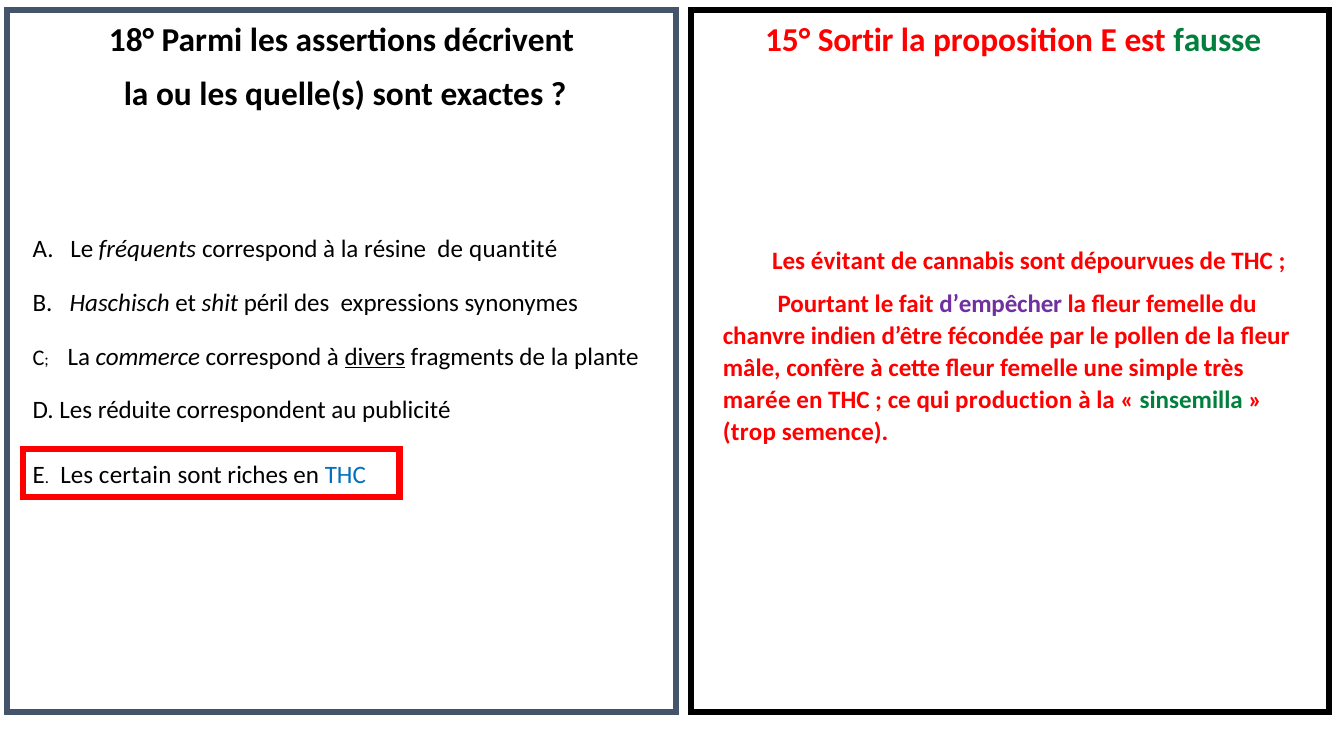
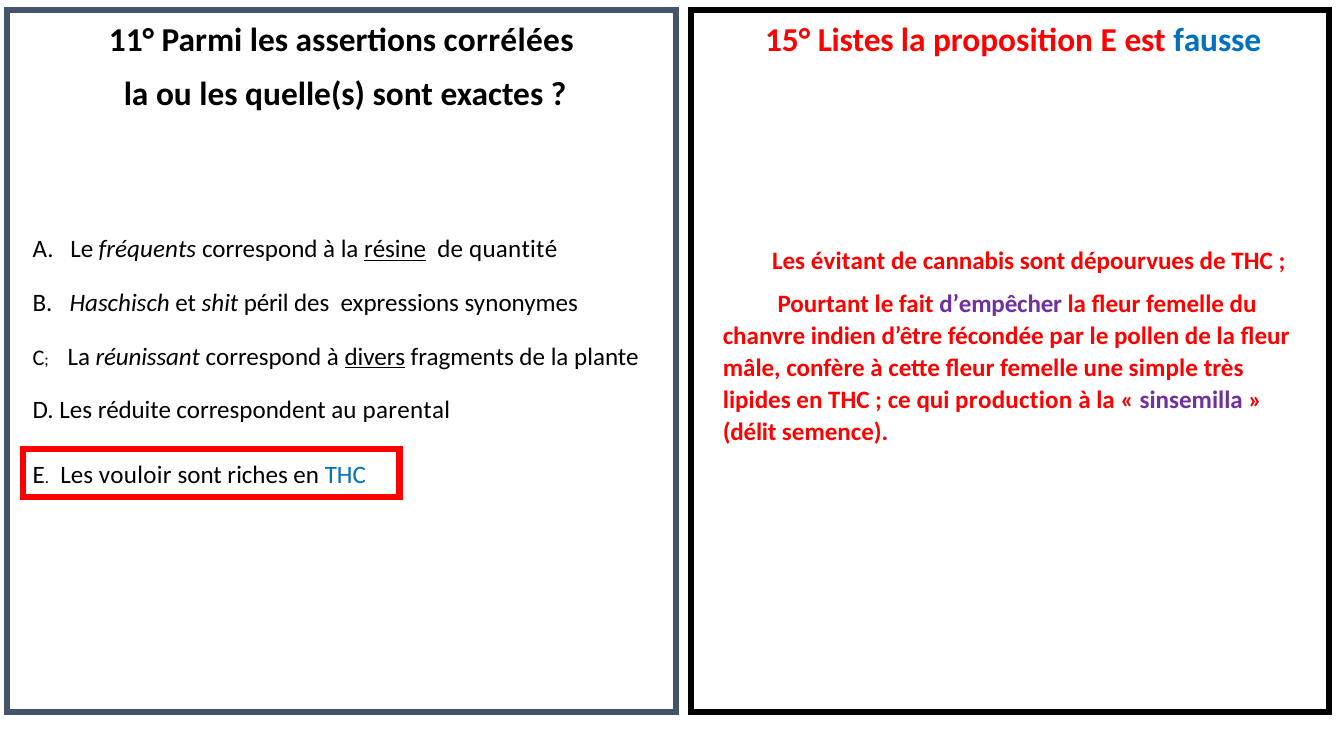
18°: 18° -> 11° (131, 40)
décrivent: décrivent -> corrélées (509, 40)
Sortir: Sortir -> Listes (856, 40)
fausse colour: green -> blue (1217, 40)
résine underline: none -> present (395, 250)
commerce: commerce -> réunissant (148, 357)
marée: marée -> lipides (757, 401)
sinsemilla colour: green -> purple (1191, 401)
publicité: publicité -> parental (406, 411)
trop: trop -> délit (750, 433)
certain: certain -> vouloir (135, 475)
